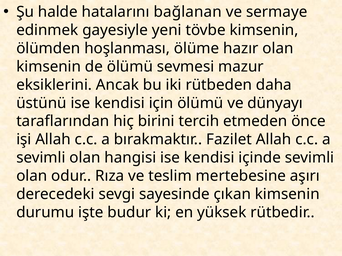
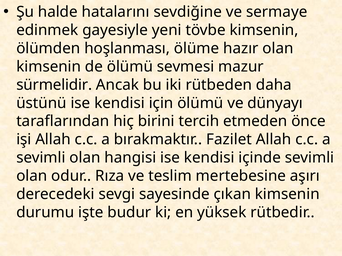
bağlanan: bağlanan -> sevdiğine (188, 12)
eksiklerini: eksiklerini -> sürmelidir (54, 85)
